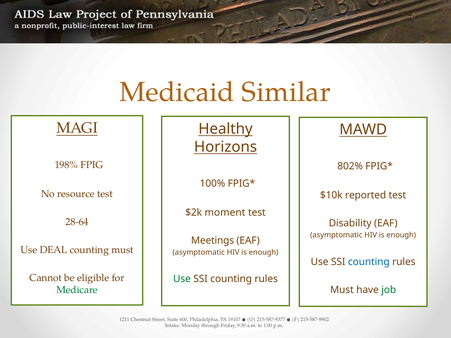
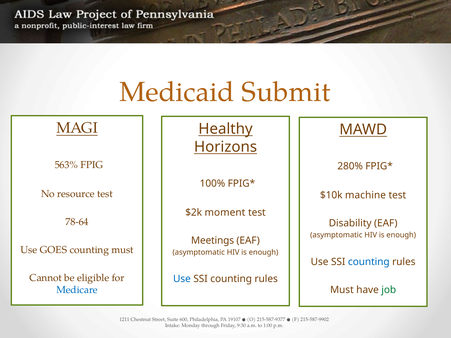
Similar: Similar -> Submit (286, 92)
198%: 198% -> 563% (66, 165)
802%: 802% -> 280% (350, 166)
reported: reported -> machine (365, 195)
28-64: 28-64 -> 78-64 (77, 222)
DEAL: DEAL -> GOES (53, 250)
Use colour: green -> blue (182, 279)
Medicare colour: green -> blue (77, 290)
